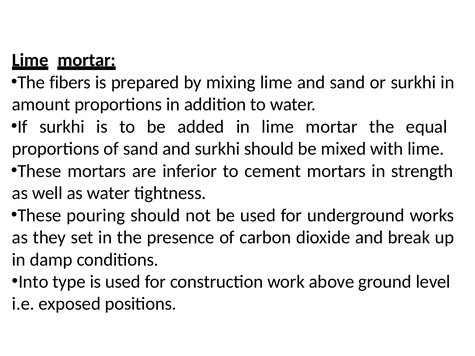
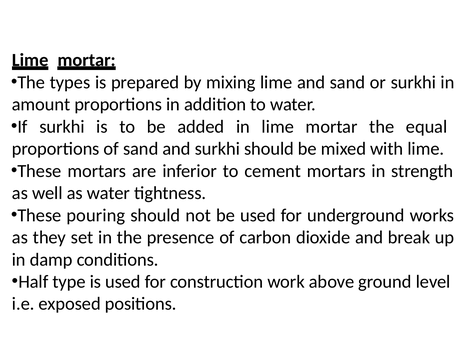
fibers: fibers -> types (70, 82)
Into: Into -> Half (33, 282)
